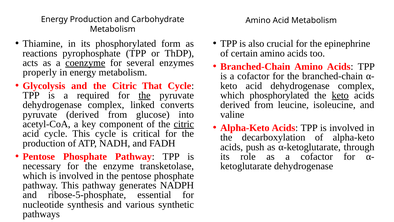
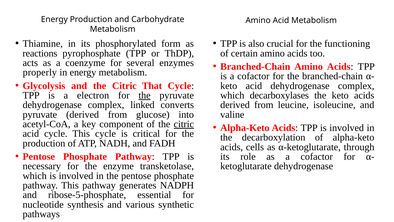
epinephrine: epinephrine -> functioning (347, 44)
coenzyme underline: present -> none (85, 63)
required: required -> electron (93, 95)
which phosphorylated: phosphorylated -> decarboxylases (279, 95)
keto underline: present -> none (340, 95)
push: push -> cells (255, 147)
